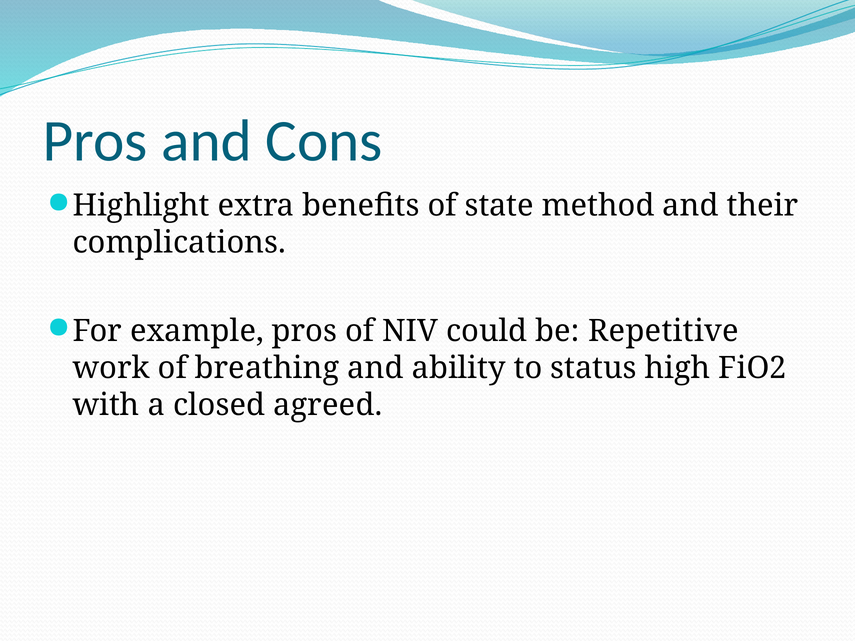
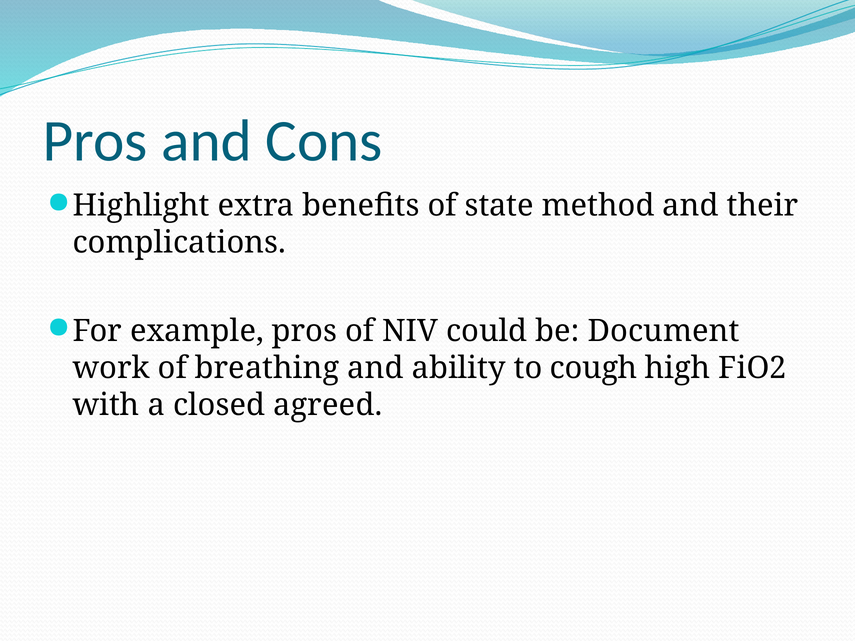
Repetitive: Repetitive -> Document (664, 331)
status: status -> cough (594, 368)
